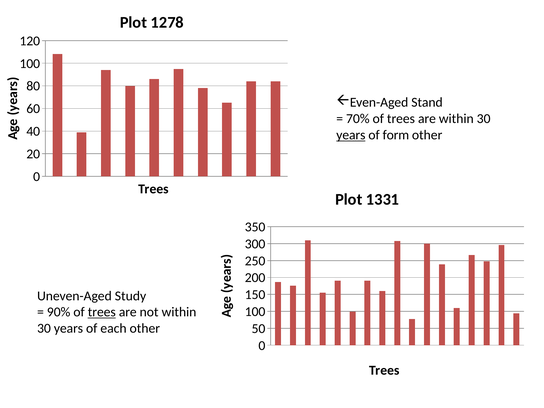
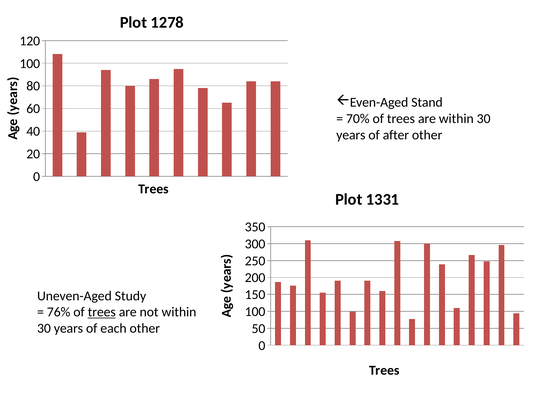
years underline: present -> none (351, 135)
form: form -> after (396, 135)
90%: 90% -> 76% (59, 312)
